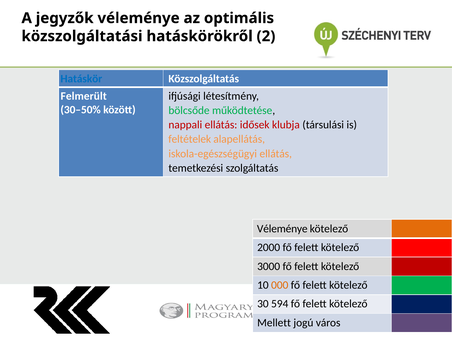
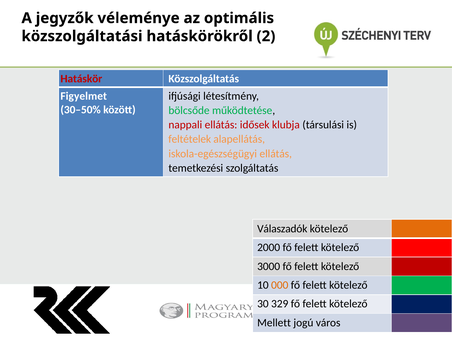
Hatáskör colour: blue -> red (81, 79)
Felmerült: Felmerült -> Figyelmet (84, 96)
Véleménye: Véleménye -> Válaszadók (282, 229)
594: 594 -> 329 (280, 304)
